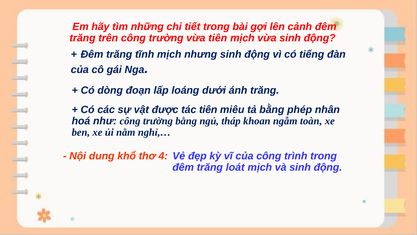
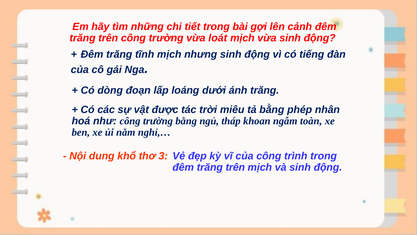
vừa tiên: tiên -> loát (218, 38)
tác tiên: tiên -> trời (208, 110)
4: 4 -> 3 (163, 156)
loát: loát -> trên (235, 167)
